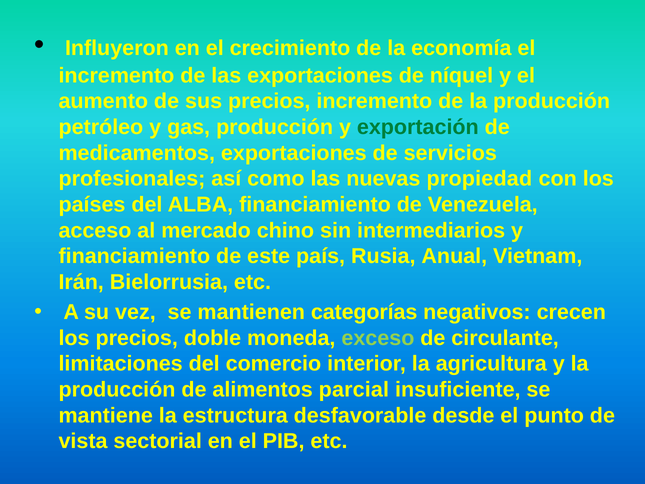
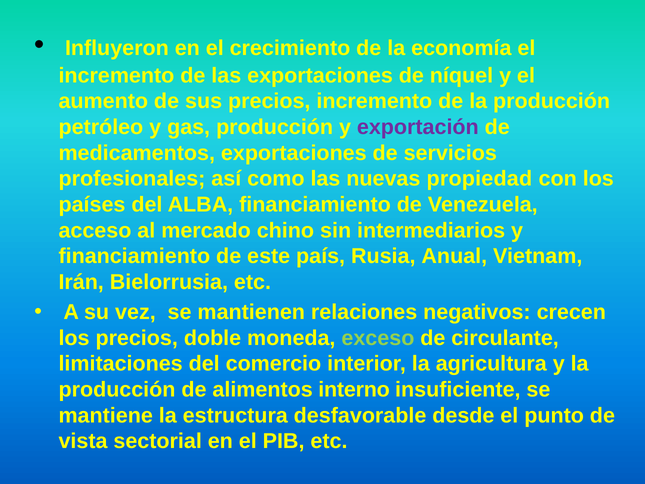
exportación colour: green -> purple (418, 127)
categorías: categorías -> relaciones (364, 312)
parcial: parcial -> interno (354, 389)
